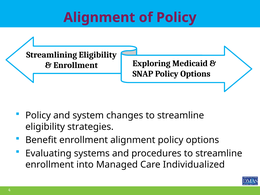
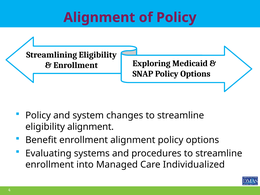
eligibility strategies: strategies -> alignment (91, 127)
